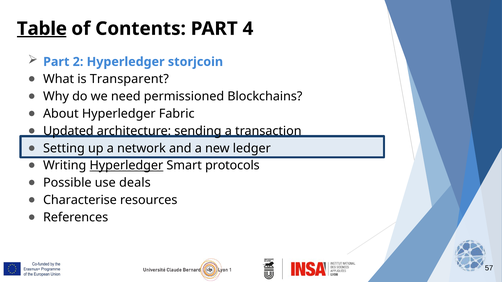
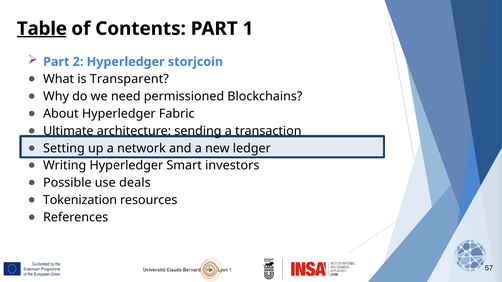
4: 4 -> 1 (248, 29)
Updated: Updated -> Ultimate (68, 131)
Hyperledger underline: present -> none (126, 166)
protocols: protocols -> investors (232, 166)
Characterise: Characterise -> Tokenization (80, 200)
